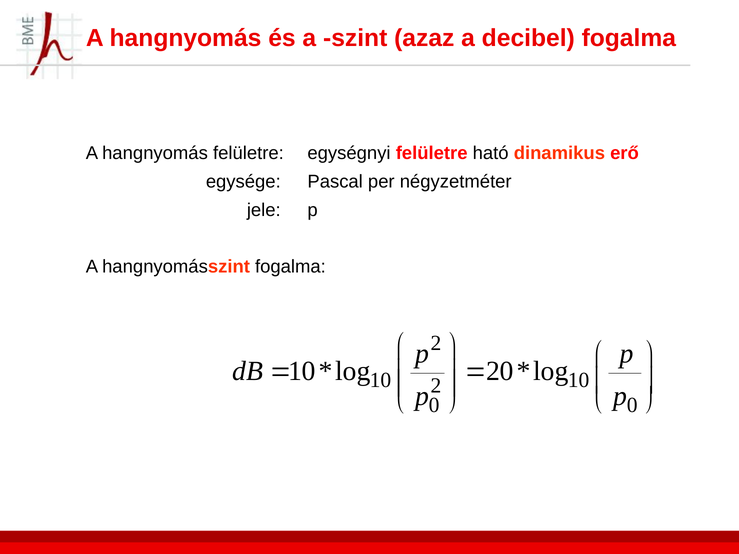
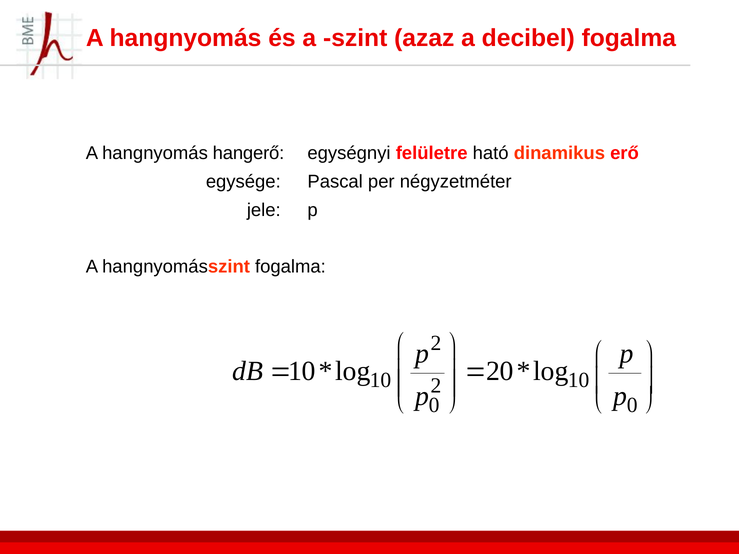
hangnyomás felületre: felületre -> hangerő (249, 153)
